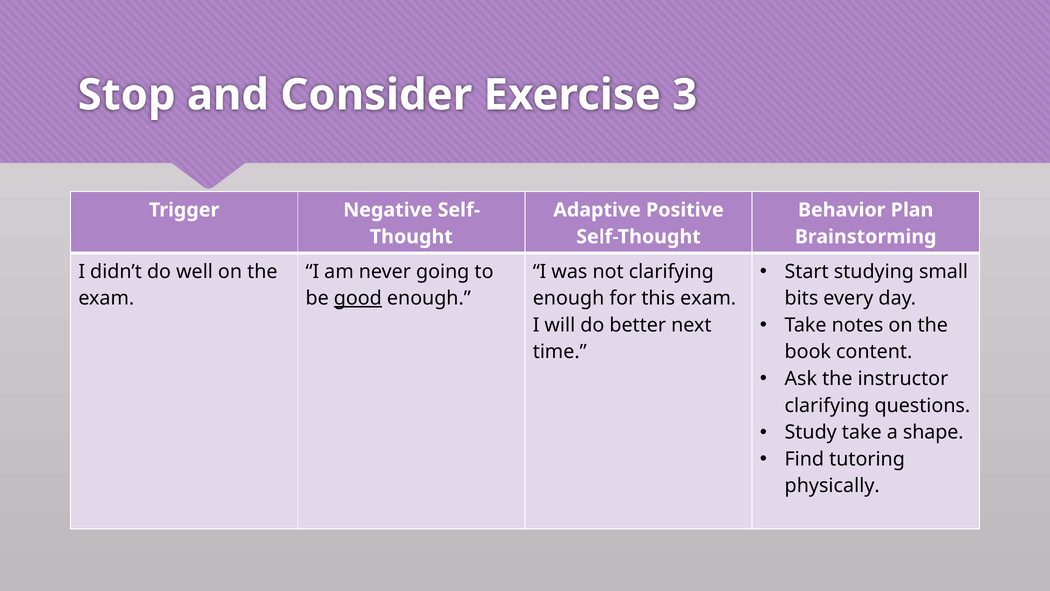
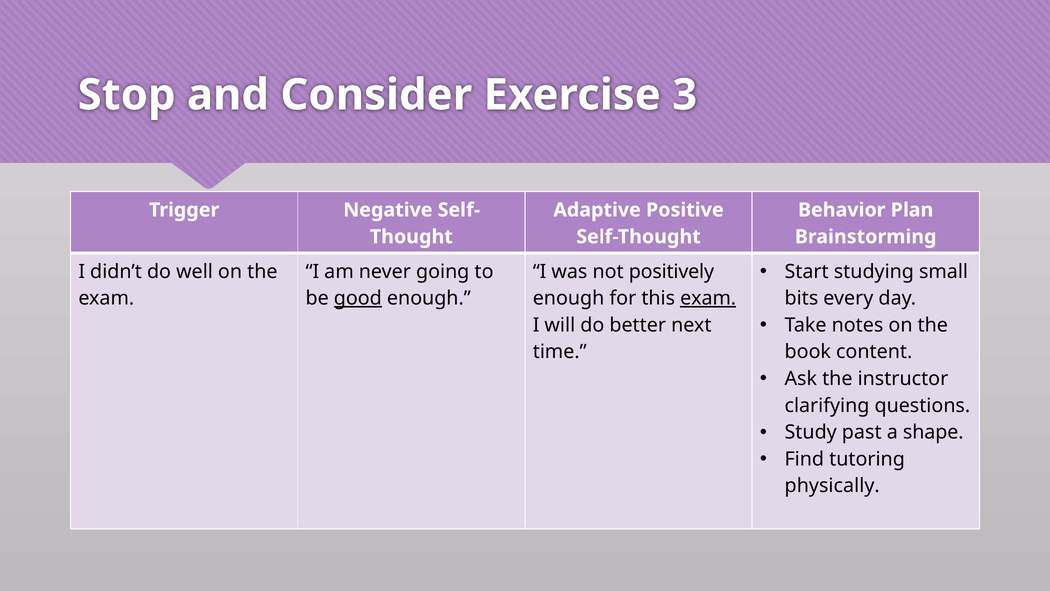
not clarifying: clarifying -> positively (671, 271)
exam underline: none -> present (708, 298)
Study take: take -> past (862, 432)
